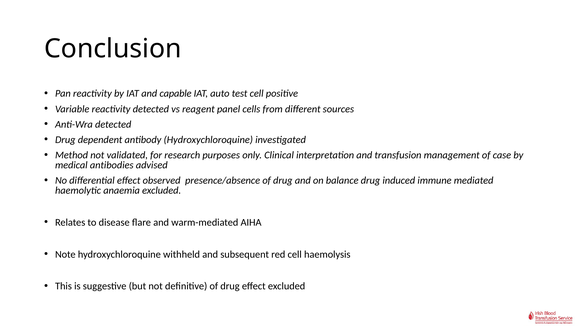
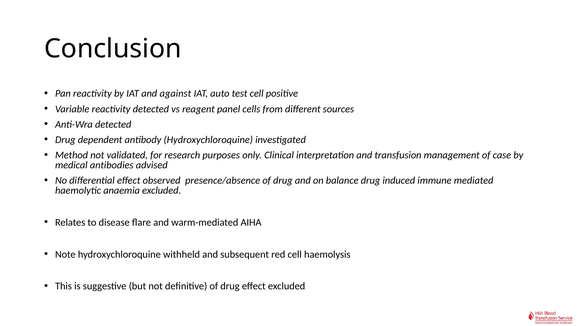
capable: capable -> against (175, 94)
